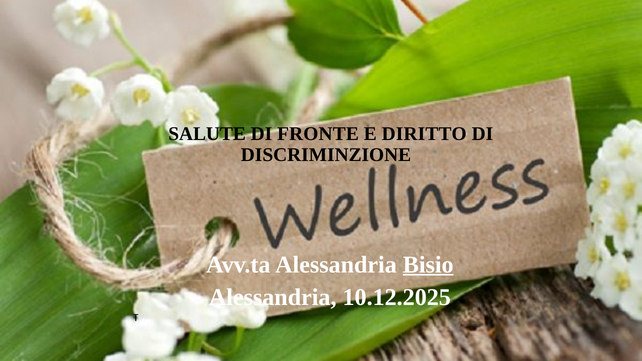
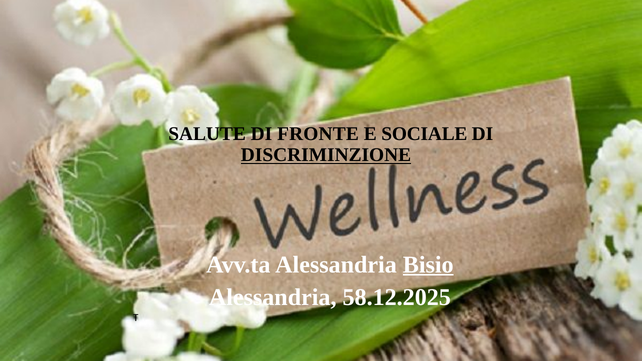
DIRITTO: DIRITTO -> SOCIALE (424, 134)
DISCRIMINZIONE underline: none -> present (326, 155)
10.12.2025: 10.12.2025 -> 58.12.2025 (397, 297)
